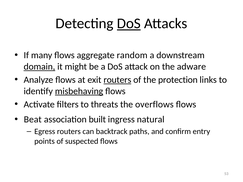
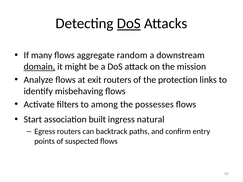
adware: adware -> mission (191, 67)
routers underline: present -> none (117, 80)
misbehaving underline: present -> none (79, 91)
threats: threats -> among (104, 104)
overflows: overflows -> possesses (154, 104)
Beat: Beat -> Start (33, 120)
